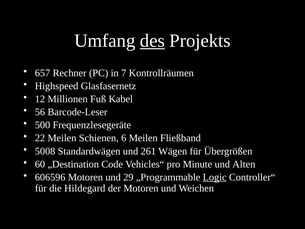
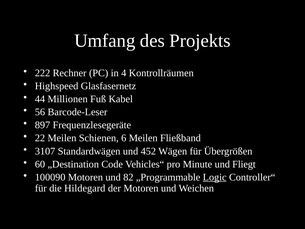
des underline: present -> none (152, 41)
657: 657 -> 222 (43, 73)
7: 7 -> 4 (124, 73)
12: 12 -> 44 (40, 99)
500: 500 -> 897 (43, 125)
5008: 5008 -> 3107 (45, 151)
261: 261 -> 452 (148, 151)
Alten: Alten -> Fliegt (244, 164)
606596: 606596 -> 100090 (50, 177)
29: 29 -> 82 (128, 177)
